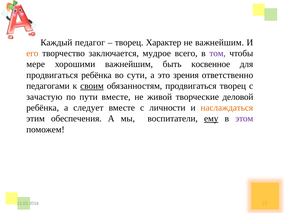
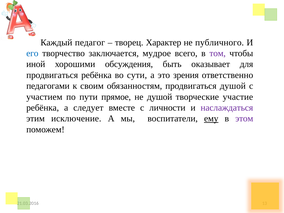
не важнейшим: важнейшим -> публичного (220, 42)
его colour: orange -> blue (32, 53)
мере: мере -> иной (36, 64)
хорошими важнейшим: важнейшим -> обсуждения (129, 64)
косвенное: косвенное -> оказывает (211, 64)
своим underline: present -> none (92, 86)
продвигаться творец: творец -> душой (233, 86)
зачастую: зачастую -> участием (44, 97)
пути вместе: вместе -> прямое (116, 97)
не живой: живой -> душой (160, 97)
деловой: деловой -> участие (238, 97)
наслаждаться colour: orange -> purple (227, 108)
обеспечения: обеспечения -> исключение (76, 119)
